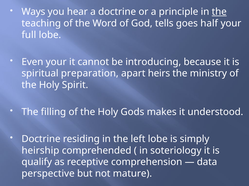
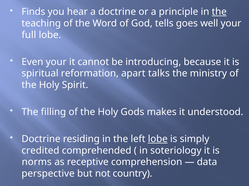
Ways: Ways -> Finds (33, 12)
half: half -> well (209, 23)
preparation: preparation -> reformation (90, 74)
heirs: heirs -> talks (159, 74)
lobe underline: none -> present (158, 139)
heirship: heirship -> credited (40, 151)
qualify: qualify -> norms (37, 163)
mature: mature -> country (133, 174)
